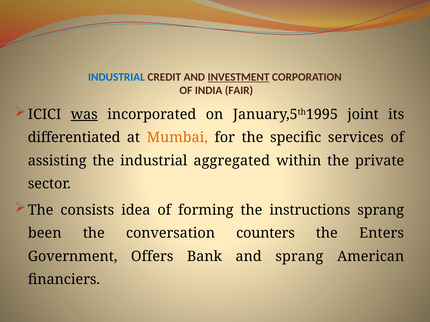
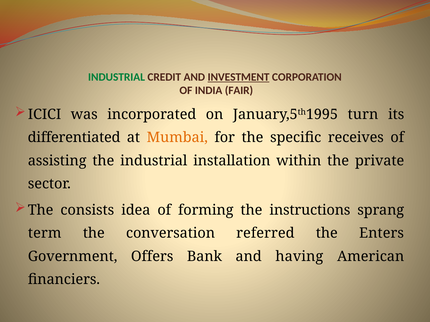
INDUSTRIAL colour: blue -> green (117, 77)
was underline: present -> none (84, 114)
joint: joint -> turn (363, 114)
services: services -> receives (356, 138)
aggregated: aggregated -> installation (232, 161)
been: been -> term (45, 234)
counters: counters -> referred (265, 234)
and sprang: sprang -> having (299, 257)
